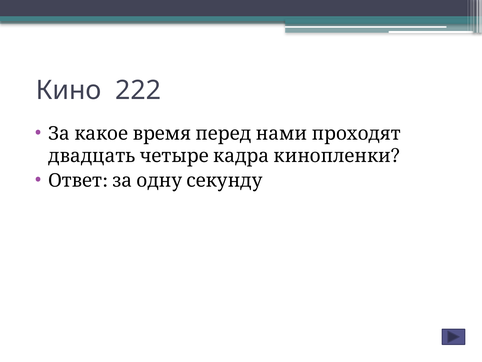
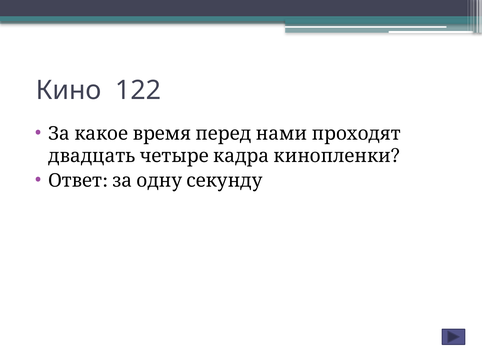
222: 222 -> 122 (138, 90)
